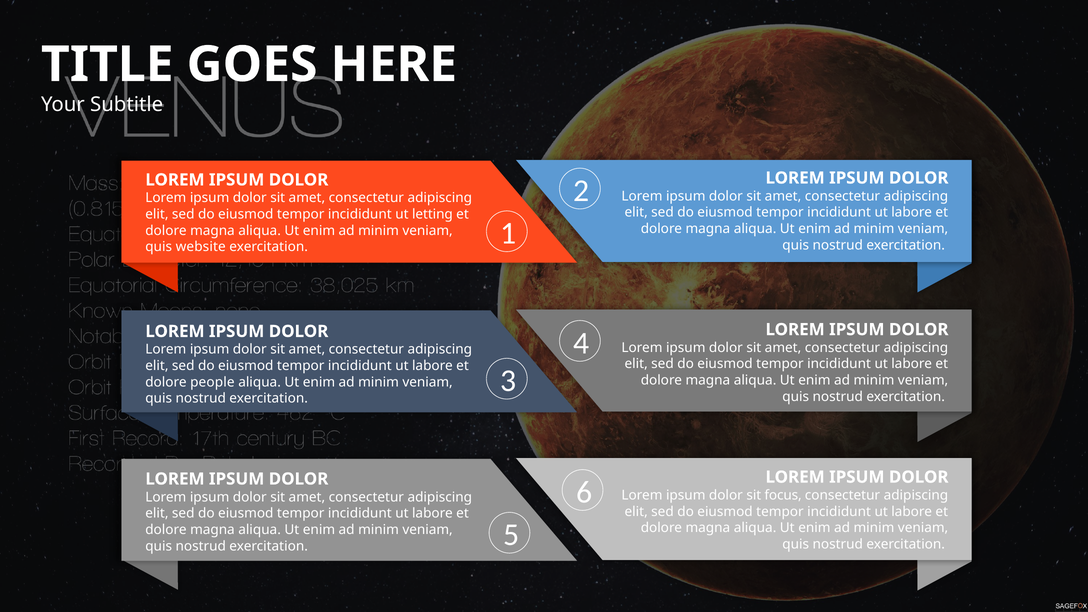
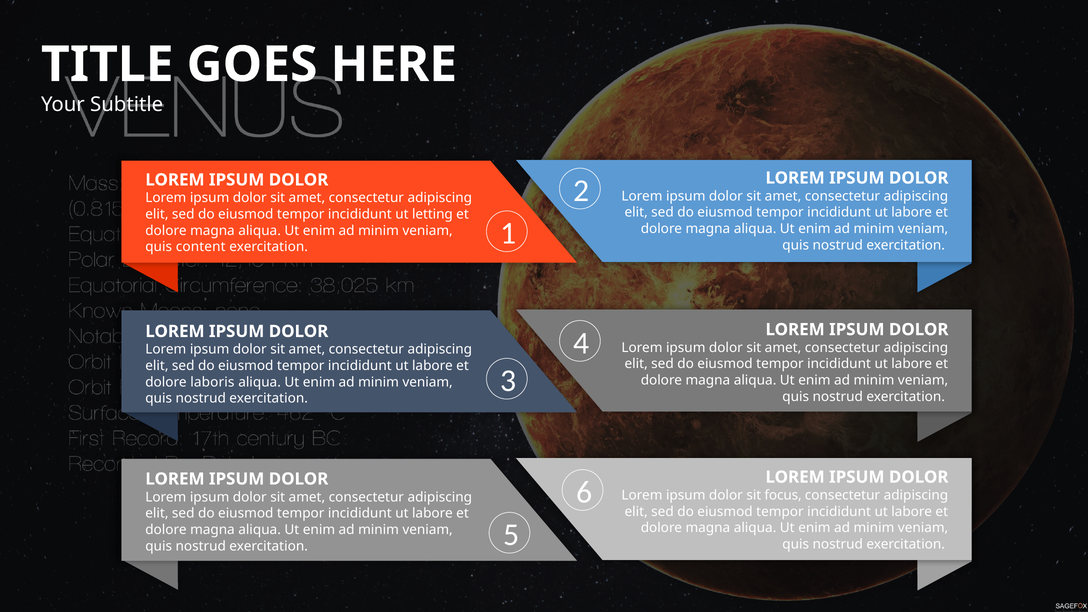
website: website -> content (201, 247)
people: people -> laboris (212, 382)
